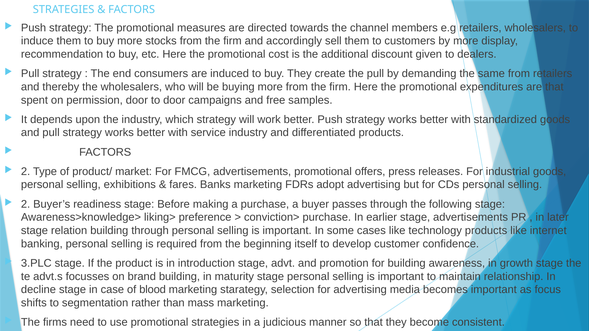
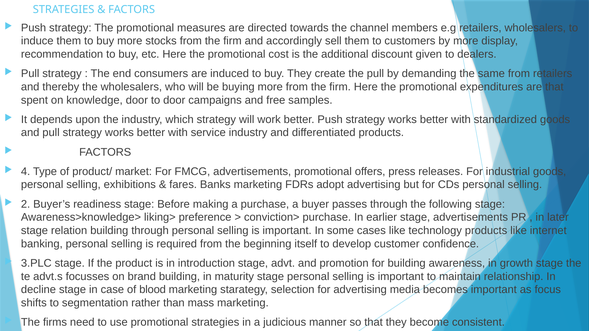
permission: permission -> knowledge (95, 100)
2: 2 -> 4 (26, 172)
